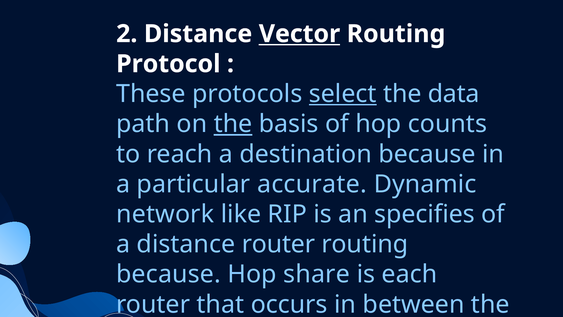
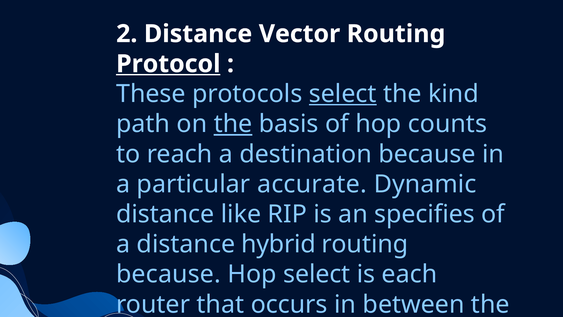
Vector underline: present -> none (299, 34)
Protocol underline: none -> present (168, 64)
data: data -> kind (454, 94)
network: network -> distance (165, 214)
distance router: router -> hybrid (278, 244)
Hop share: share -> select (317, 274)
